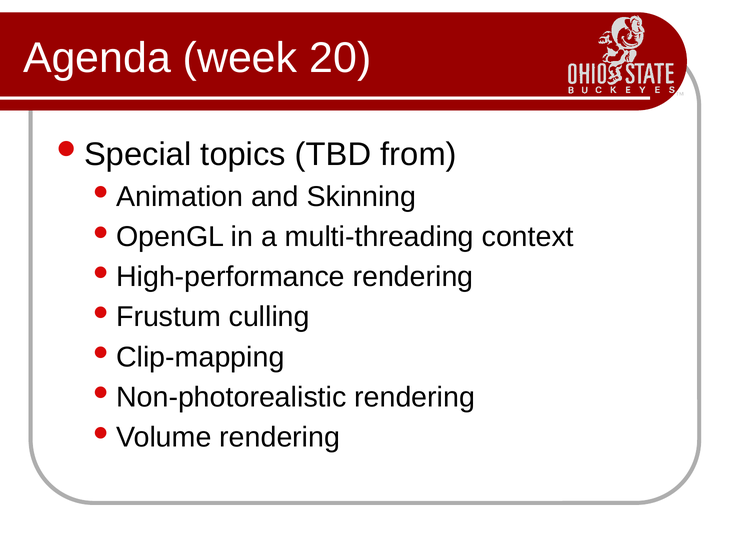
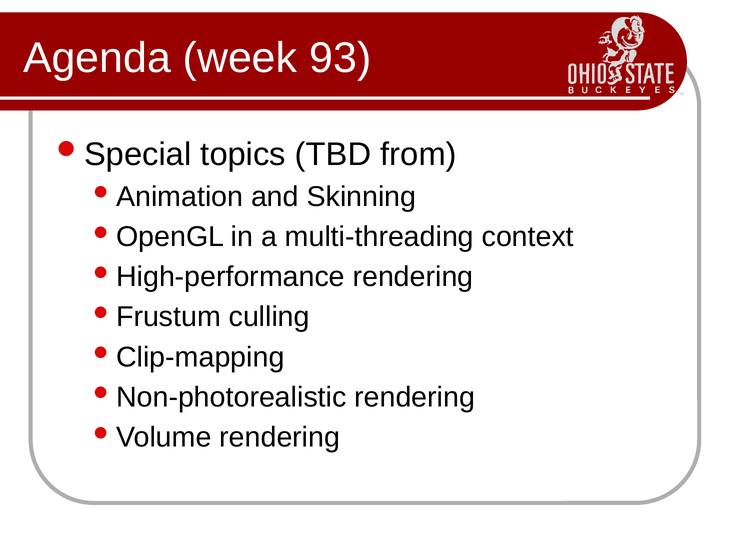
20: 20 -> 93 (340, 58)
